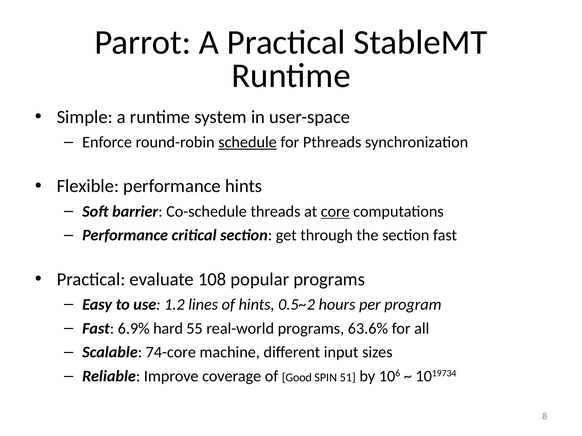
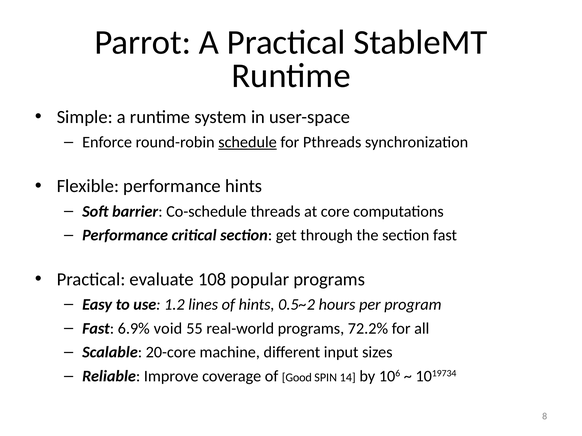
core underline: present -> none (335, 212)
hard: hard -> void (168, 329)
63.6%: 63.6% -> 72.2% (368, 329)
74-core: 74-core -> 20-core (171, 353)
51: 51 -> 14 (348, 378)
